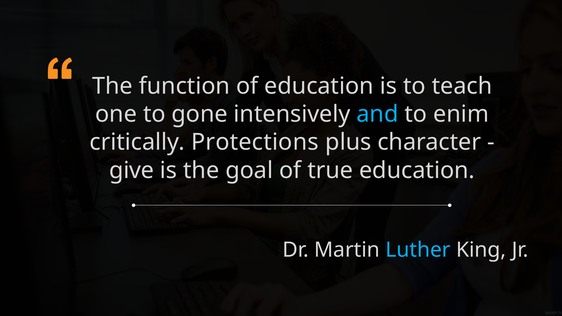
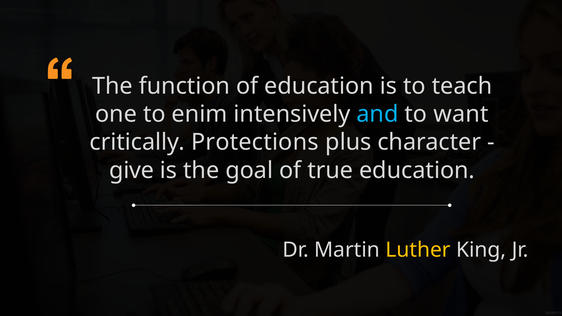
gone: gone -> enim (200, 114)
enim: enim -> want (461, 114)
Luther colour: light blue -> yellow (418, 250)
